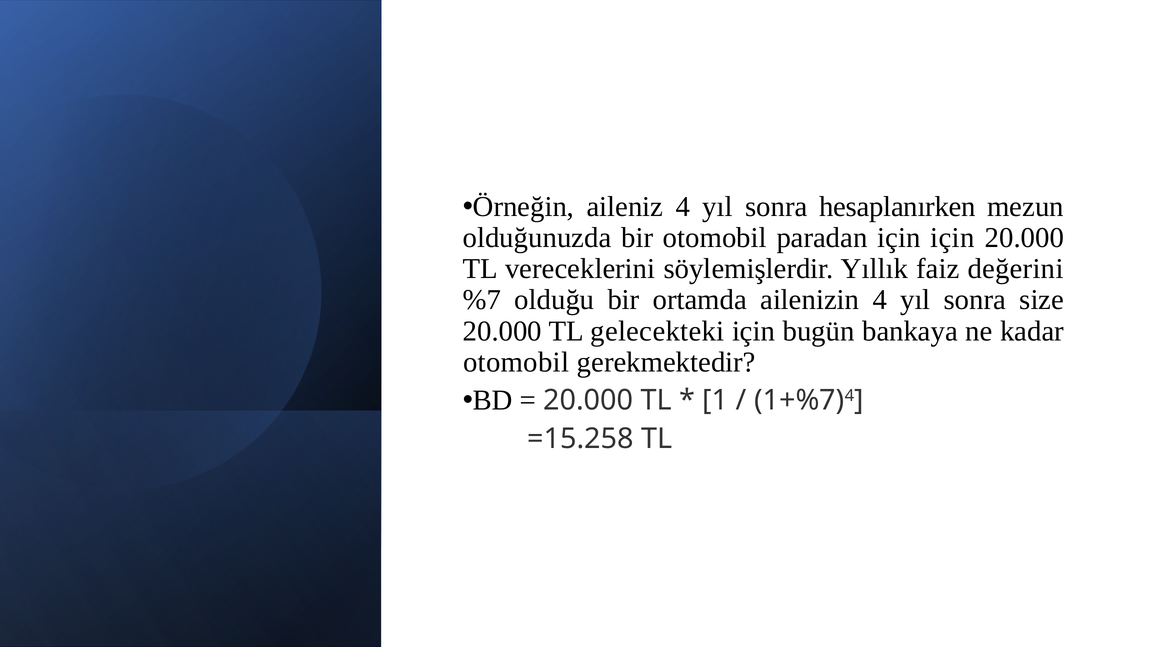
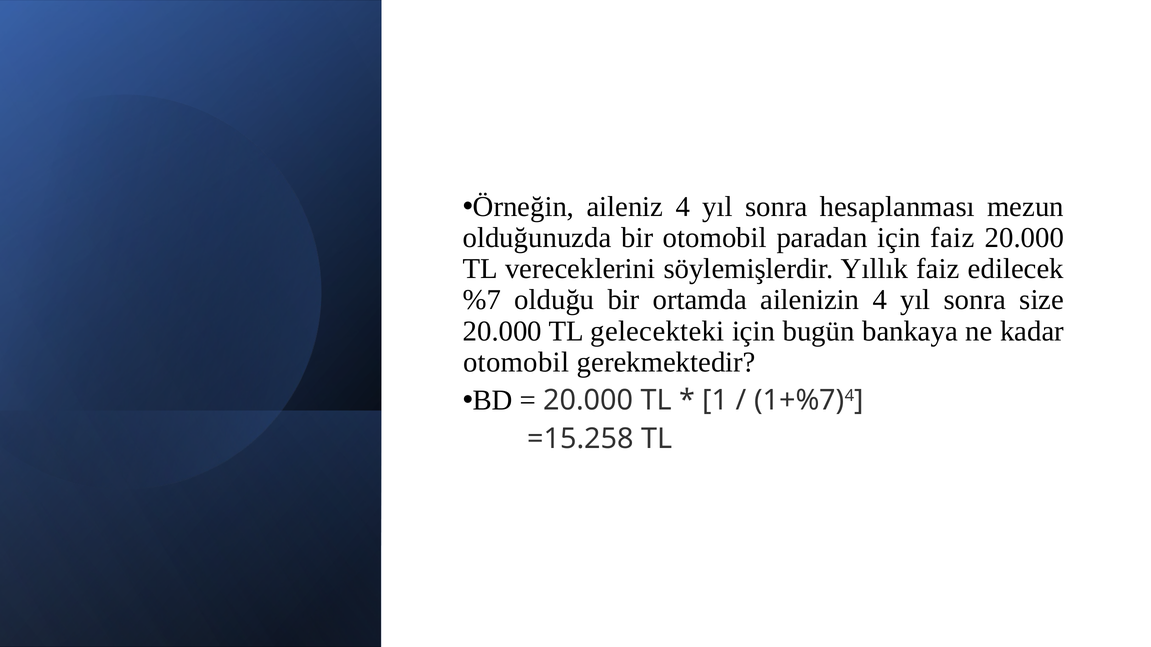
hesaplanırken: hesaplanırken -> hesaplanması (897, 207)
için için: için -> faiz (952, 238)
değerini: değerini -> edilecek (1016, 269)
